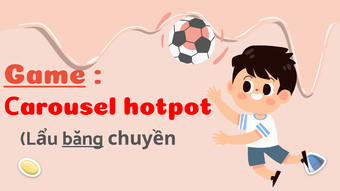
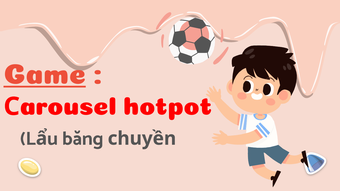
băng underline: present -> none (83, 139)
